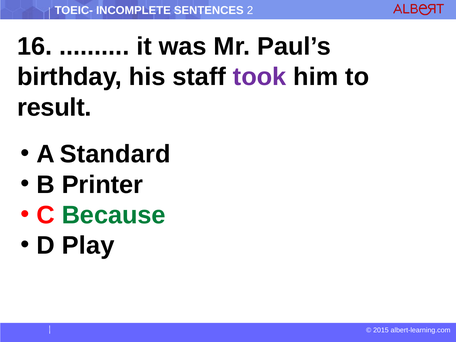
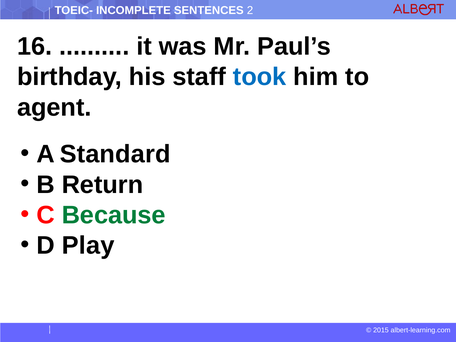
took colour: purple -> blue (260, 77)
result: result -> agent (54, 107)
Printer: Printer -> Return (102, 185)
